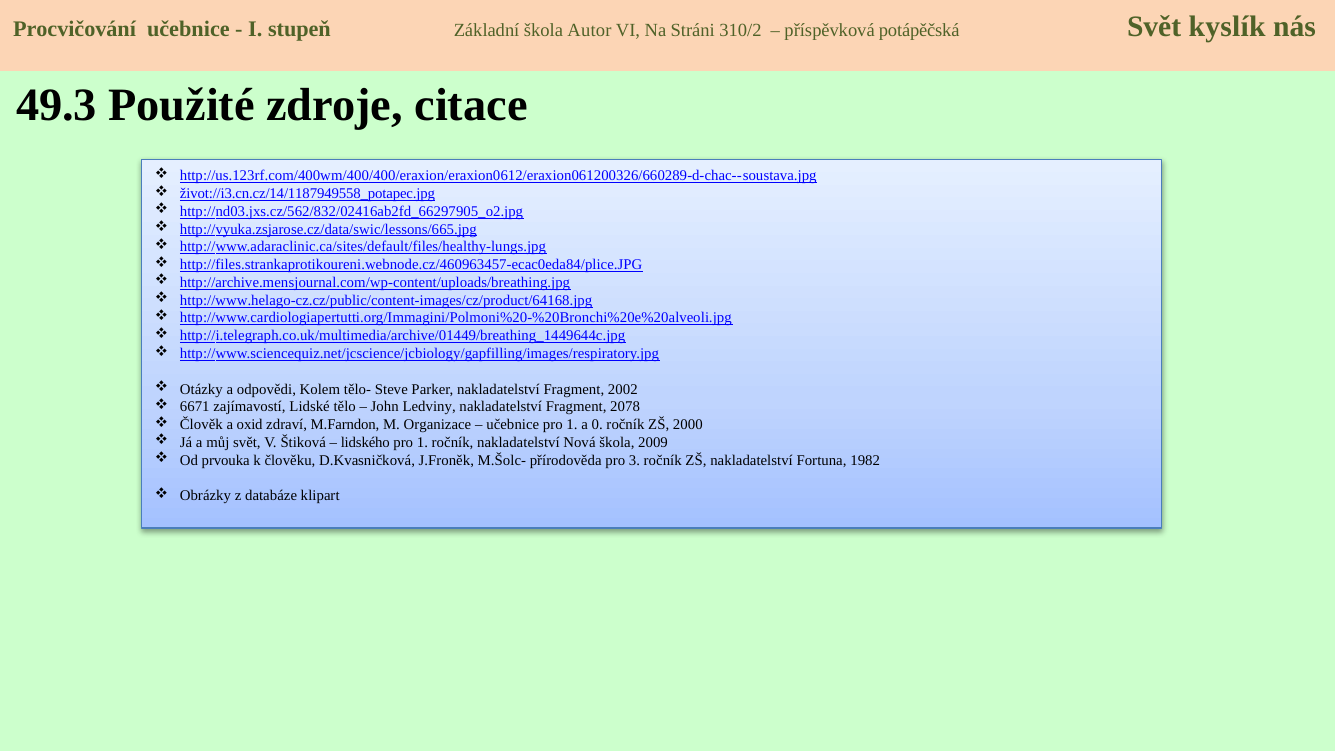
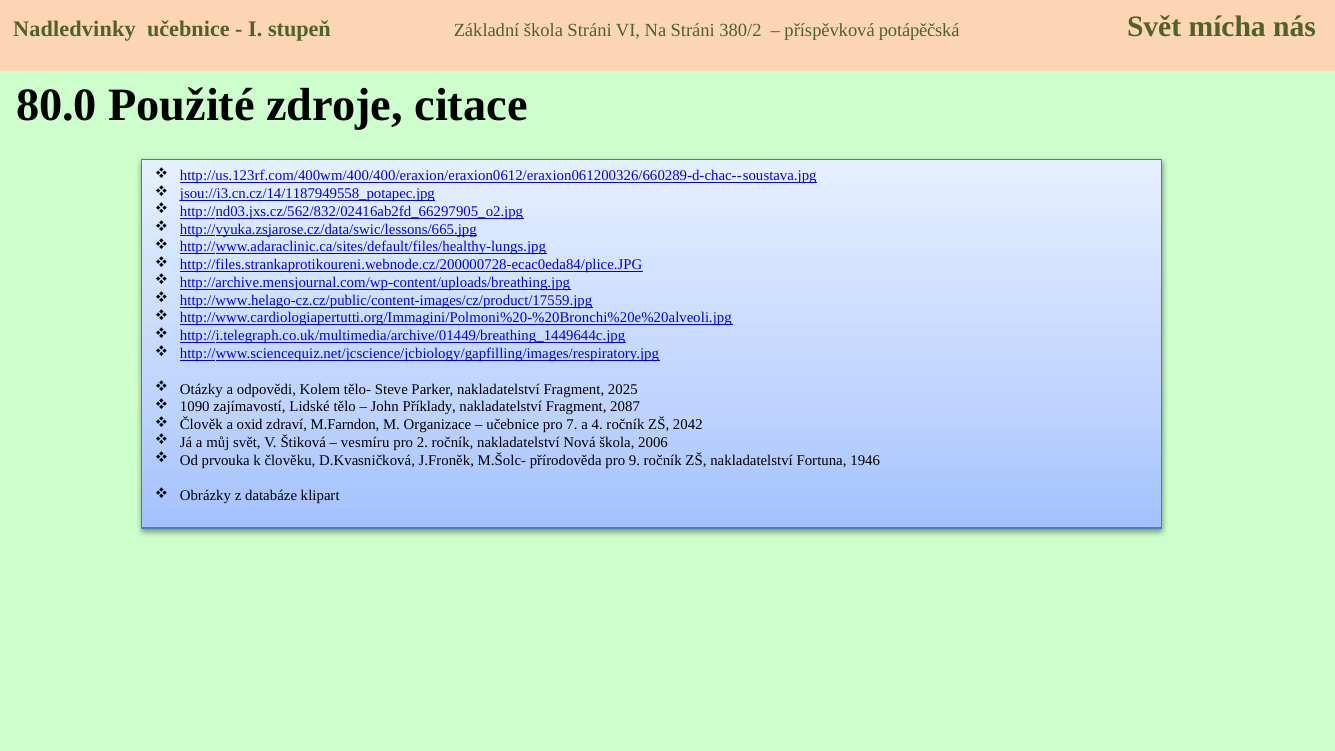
Procvičování: Procvičování -> Nadledvinky (74, 29)
škola Autor: Autor -> Stráni (590, 30)
310/2: 310/2 -> 380/2 (740, 30)
kyslík: kyslík -> mícha (1227, 26)
49.3: 49.3 -> 80.0 (57, 105)
život://i3.cn.cz/14/1187949558_potapec.jpg: život://i3.cn.cz/14/1187949558_potapec.jpg -> jsou://i3.cn.cz/14/1187949558_potapec.jpg (307, 194)
http://files.strankaprotikoureni.webnode.cz/460963457-ecac0eda84/plice.JPG: http://files.strankaprotikoureni.webnode.cz/460963457-ecac0eda84/plice.JPG -> http://files.strankaprotikoureni.webnode.cz/200000728-ecac0eda84/plice.JPG (411, 265)
http://www.helago-cz.cz/public/content-images/cz/product/64168.jpg: http://www.helago-cz.cz/public/content-images/cz/product/64168.jpg -> http://www.helago-cz.cz/public/content-images/cz/product/17559.jpg (386, 300)
2002: 2002 -> 2025 (623, 389)
6671: 6671 -> 1090 (195, 407)
Ledviny: Ledviny -> Příklady (429, 407)
2078: 2078 -> 2087 (625, 407)
učebnice pro 1: 1 -> 7 (572, 425)
0: 0 -> 4 (597, 425)
2000: 2000 -> 2042 (688, 425)
lidského: lidského -> vesmíru (365, 442)
1: 1 -> 2 (422, 442)
2009: 2009 -> 2006 (653, 442)
3: 3 -> 9 (634, 460)
1982: 1982 -> 1946 (865, 460)
